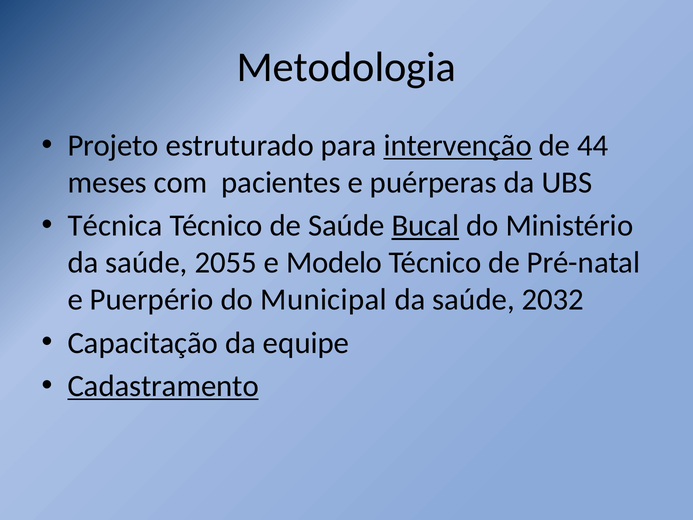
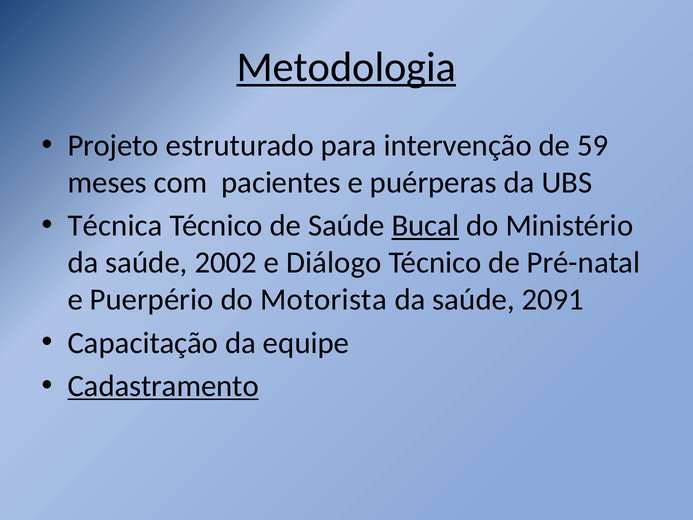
Metodologia underline: none -> present (346, 67)
intervenção underline: present -> none (458, 145)
44: 44 -> 59 (593, 145)
2055: 2055 -> 2002 (226, 263)
Modelo: Modelo -> Diálogo (334, 263)
Municipal: Municipal -> Motorista (324, 300)
2032: 2032 -> 2091 (553, 300)
